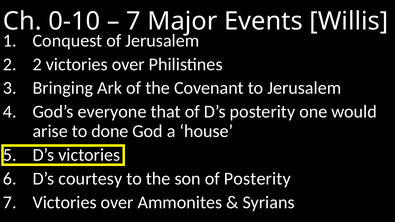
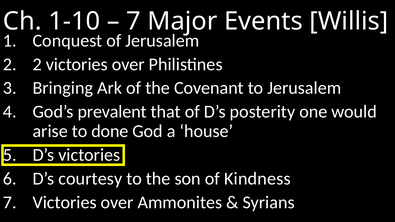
0-10: 0-10 -> 1-10 (74, 21)
everyone: everyone -> prevalent (112, 112)
of Posterity: Posterity -> Kindness (257, 179)
